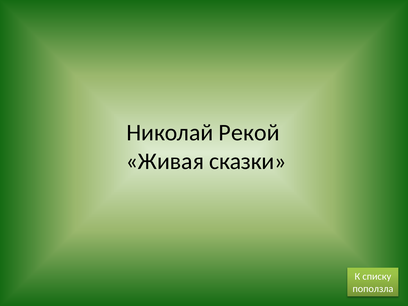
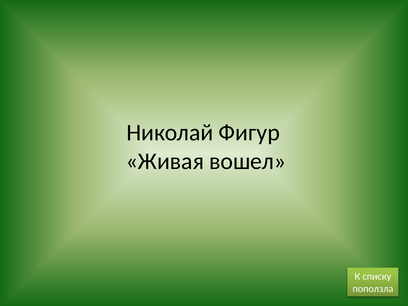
Рекой: Рекой -> Фигур (249, 133)
сказки: сказки -> вошел (248, 161)
